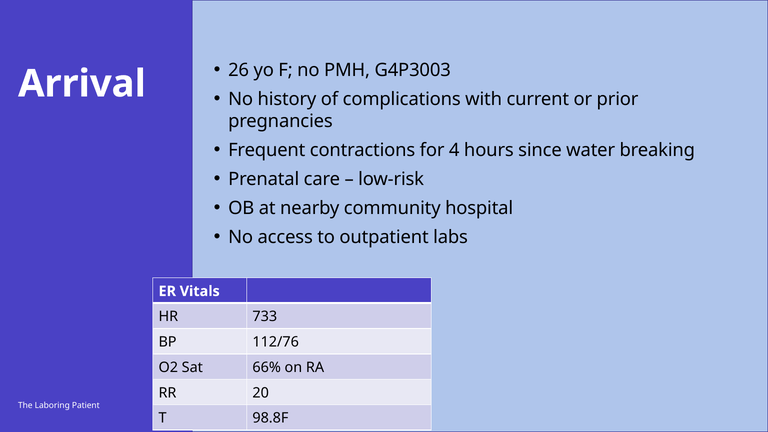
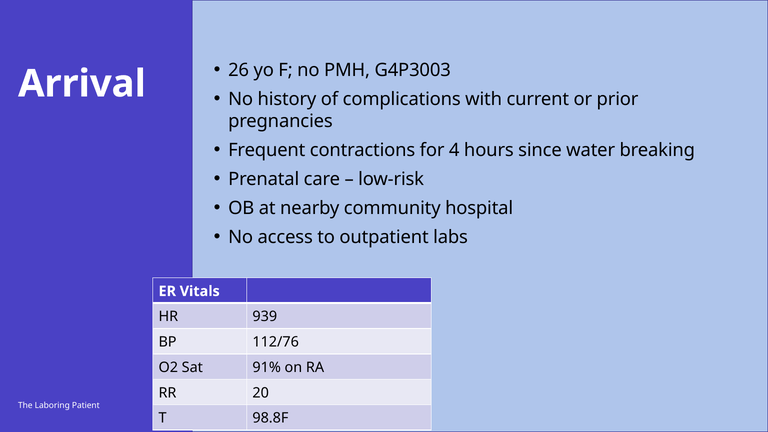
733: 733 -> 939 (265, 317)
66%: 66% -> 91% (267, 367)
